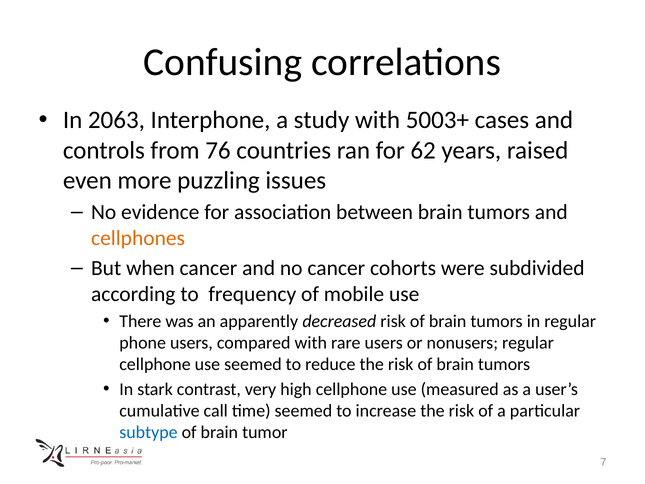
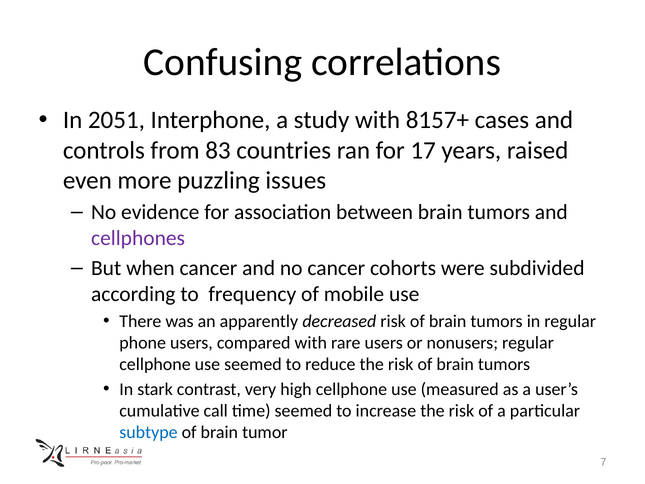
2063: 2063 -> 2051 (116, 120)
5003+: 5003+ -> 8157+ (437, 120)
76: 76 -> 83 (218, 150)
62: 62 -> 17 (423, 150)
cellphones colour: orange -> purple (138, 238)
